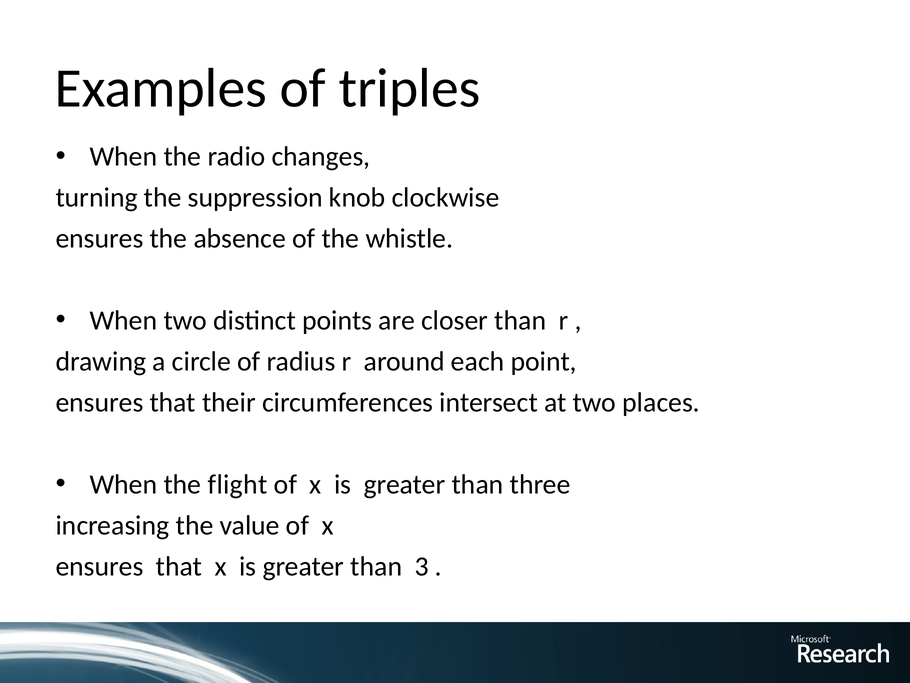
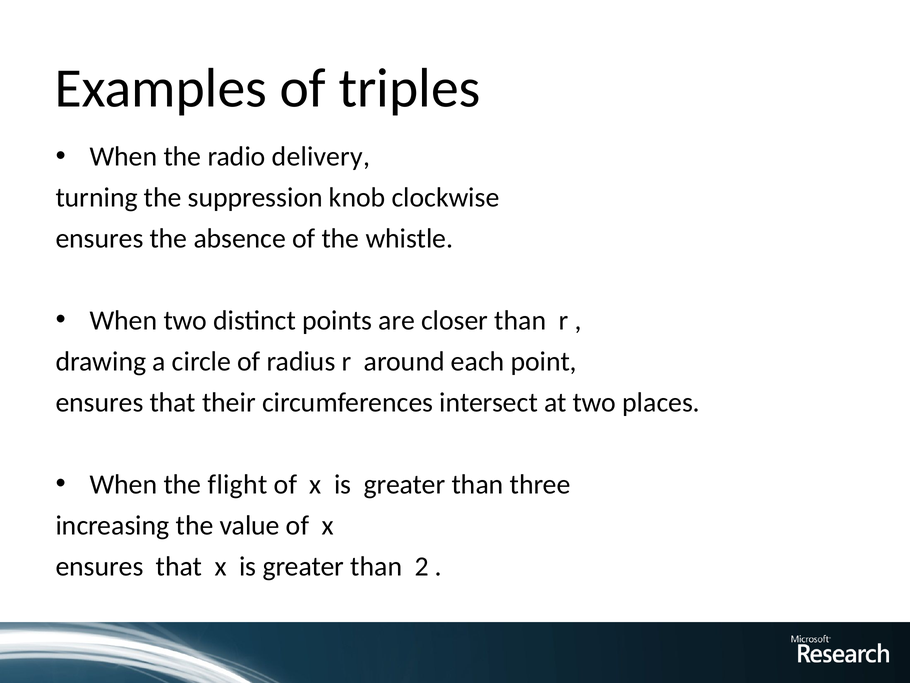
changes: changes -> delivery (321, 157)
3: 3 -> 2 (422, 566)
